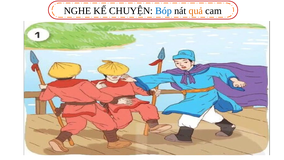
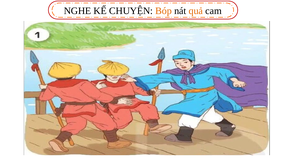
Bóp colour: blue -> orange (164, 11)
